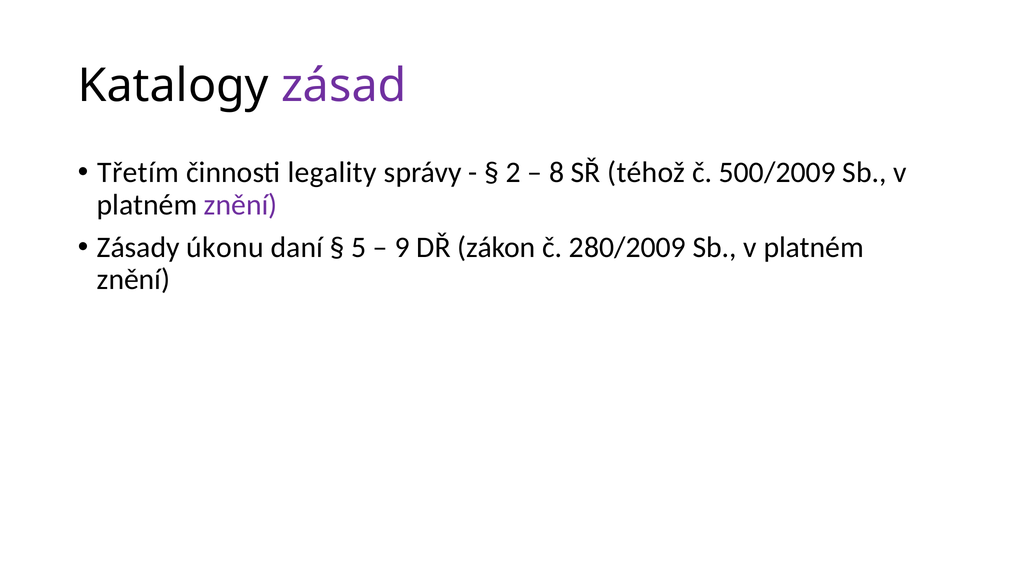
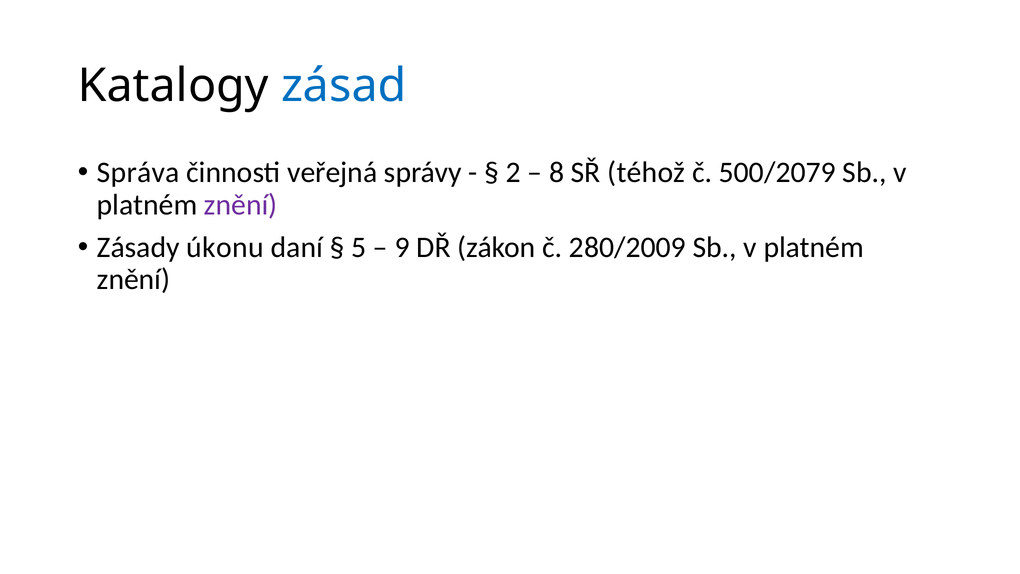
zásad colour: purple -> blue (344, 86)
Třetím: Třetím -> Správa (138, 172)
legality: legality -> veřejná (332, 172)
500/2009: 500/2009 -> 500/2079 (777, 172)
